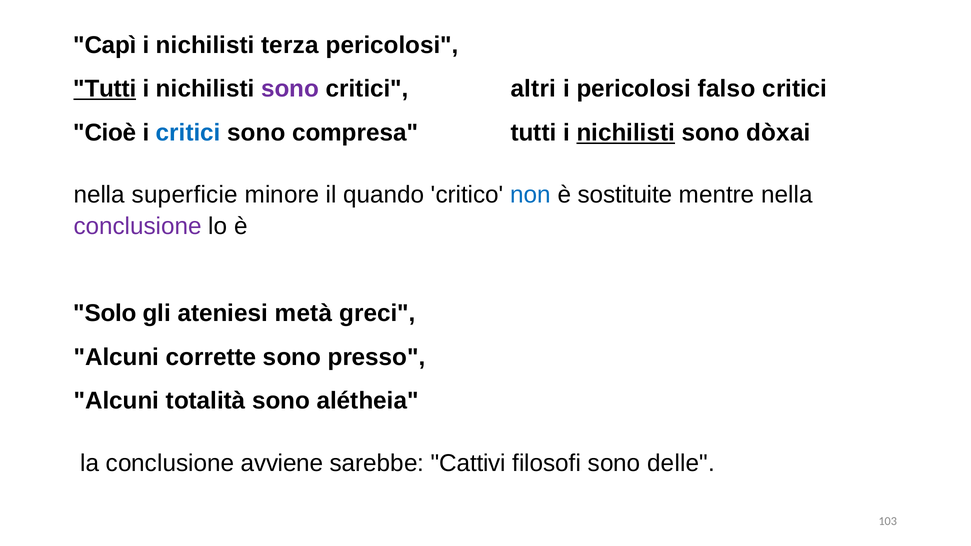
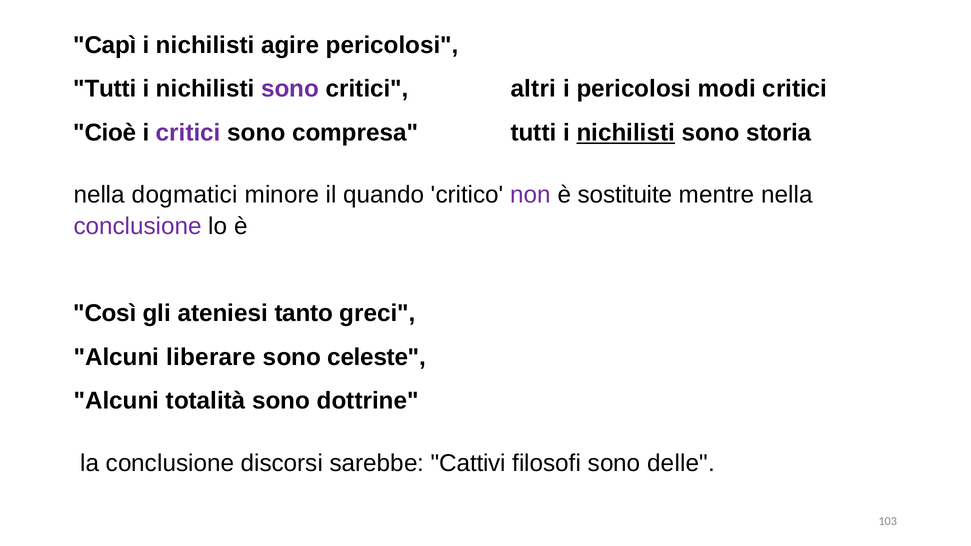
terza: terza -> agire (290, 45)
Tutti underline: present -> none (105, 89)
falso: falso -> modi (727, 89)
critici colour: blue -> purple (188, 133)
dòxai: dòxai -> storia (779, 133)
superficie: superficie -> dogmatici (185, 195)
non colour: blue -> purple (531, 195)
Solo: Solo -> Così (105, 314)
metà: metà -> tanto (304, 314)
corrette: corrette -> liberare (211, 357)
presso: presso -> celeste (377, 357)
alétheia: alétheia -> dottrine (368, 401)
avviene: avviene -> discorsi (282, 463)
